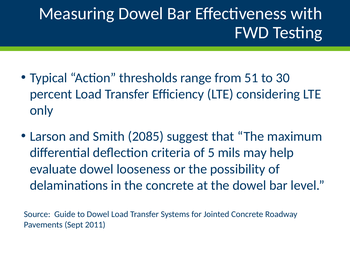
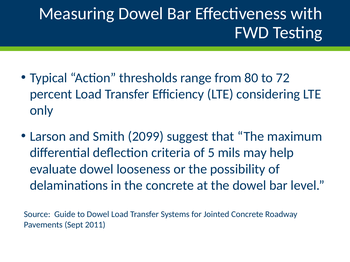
51: 51 -> 80 (251, 78)
30: 30 -> 72 (283, 78)
2085: 2085 -> 2099 (146, 137)
